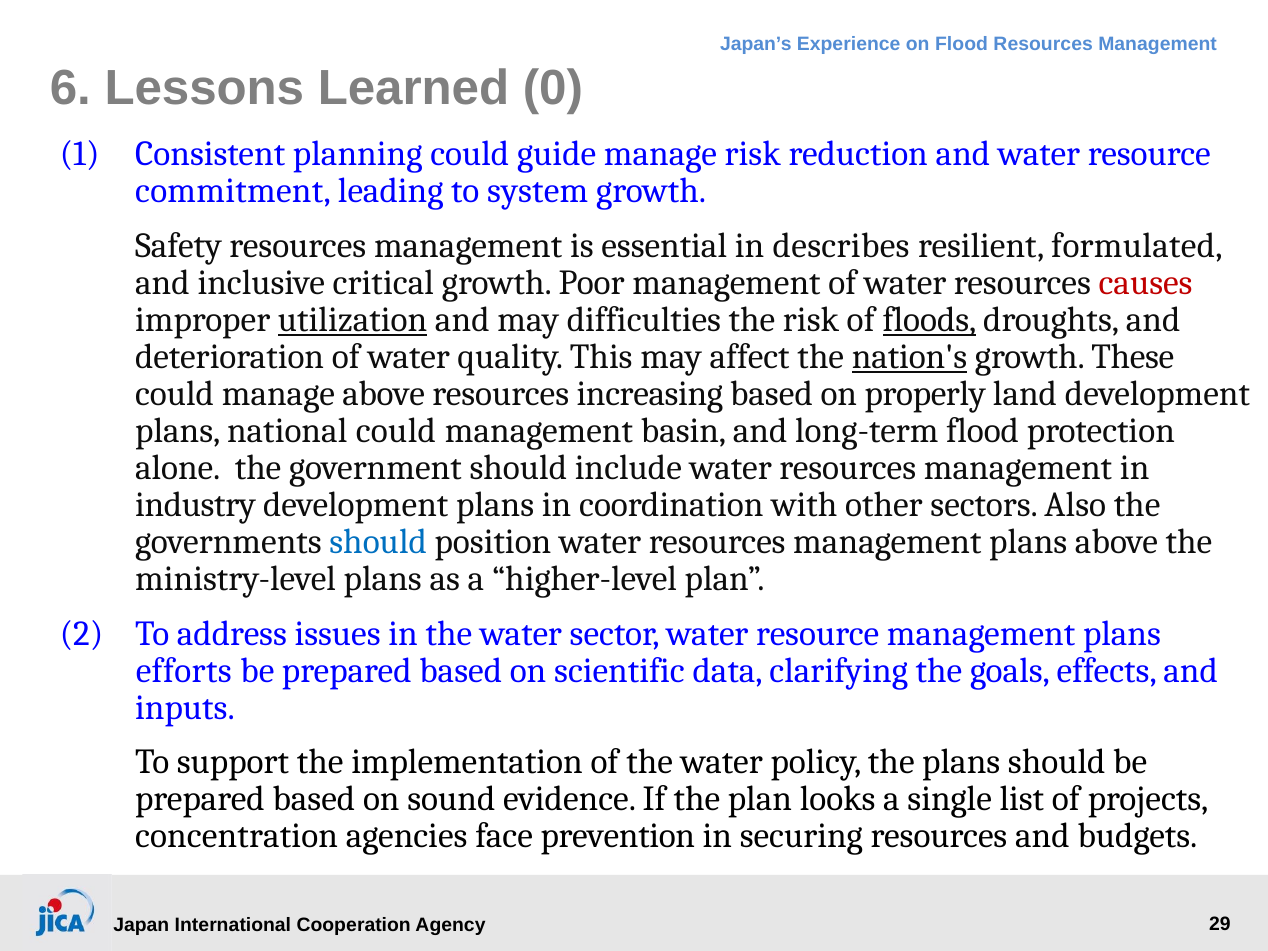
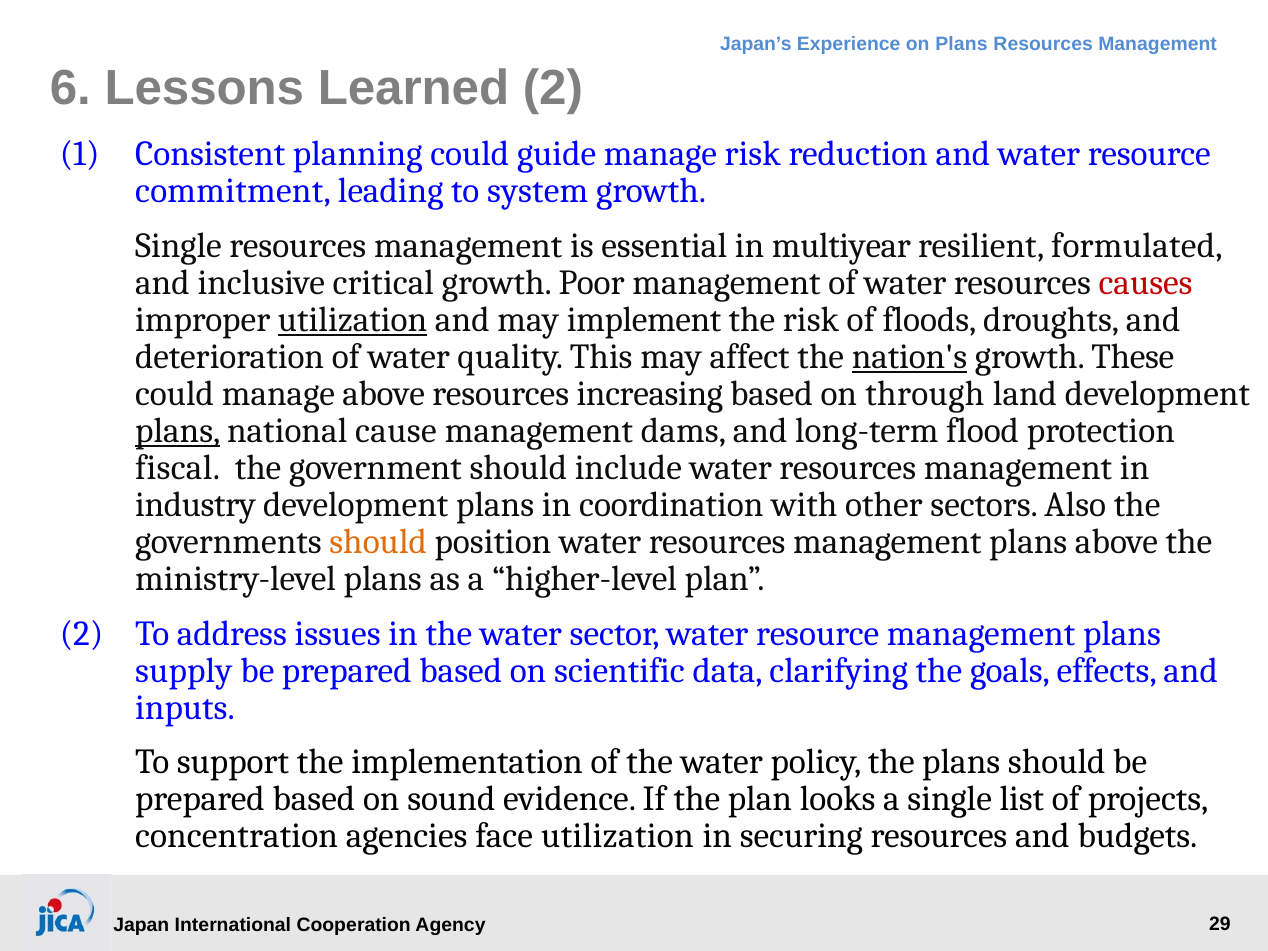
on Flood: Flood -> Plans (961, 44)
Learned 0: 0 -> 2 (553, 88)
Safety: Safety -> Single (178, 246)
describes: describes -> multiyear (841, 246)
difficulties: difficulties -> implement (644, 320)
floods underline: present -> none (930, 320)
properly: properly -> through (925, 394)
plans underline: none -> present (178, 431)
national could: could -> cause (396, 431)
basin: basin -> dams (684, 431)
alone: alone -> fiscal (178, 468)
should colour: blue -> orange (378, 542)
efforts: efforts -> supply (184, 670)
face prevention: prevention -> utilization (618, 836)
